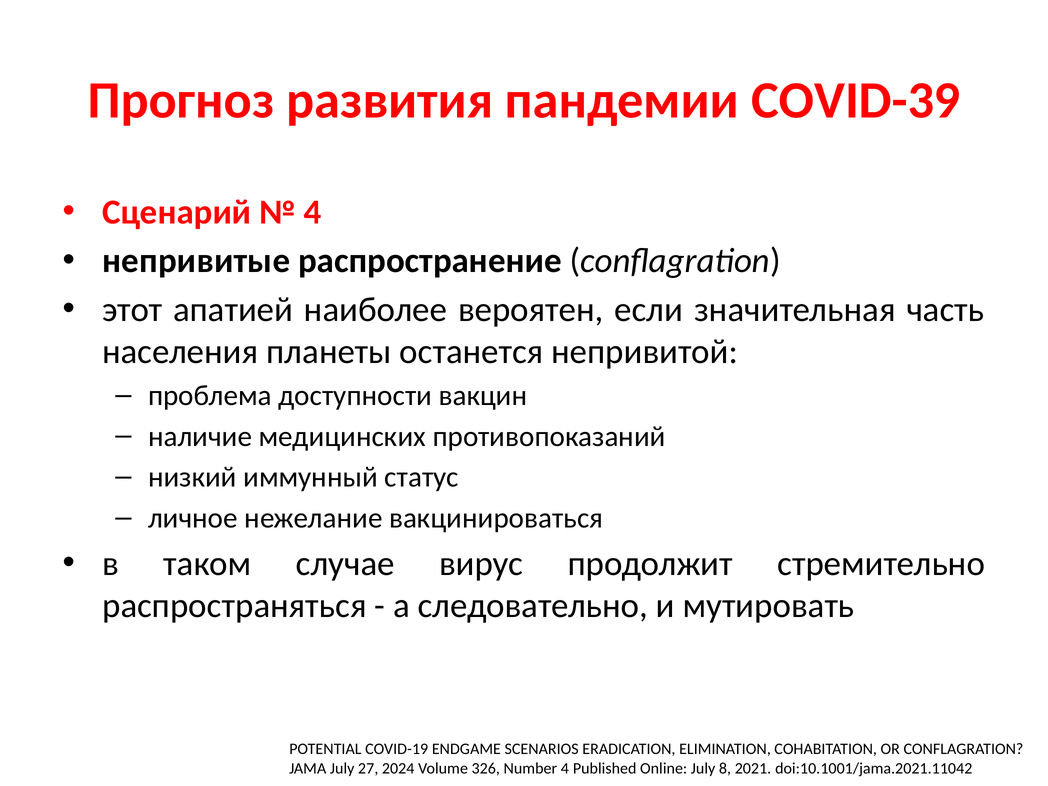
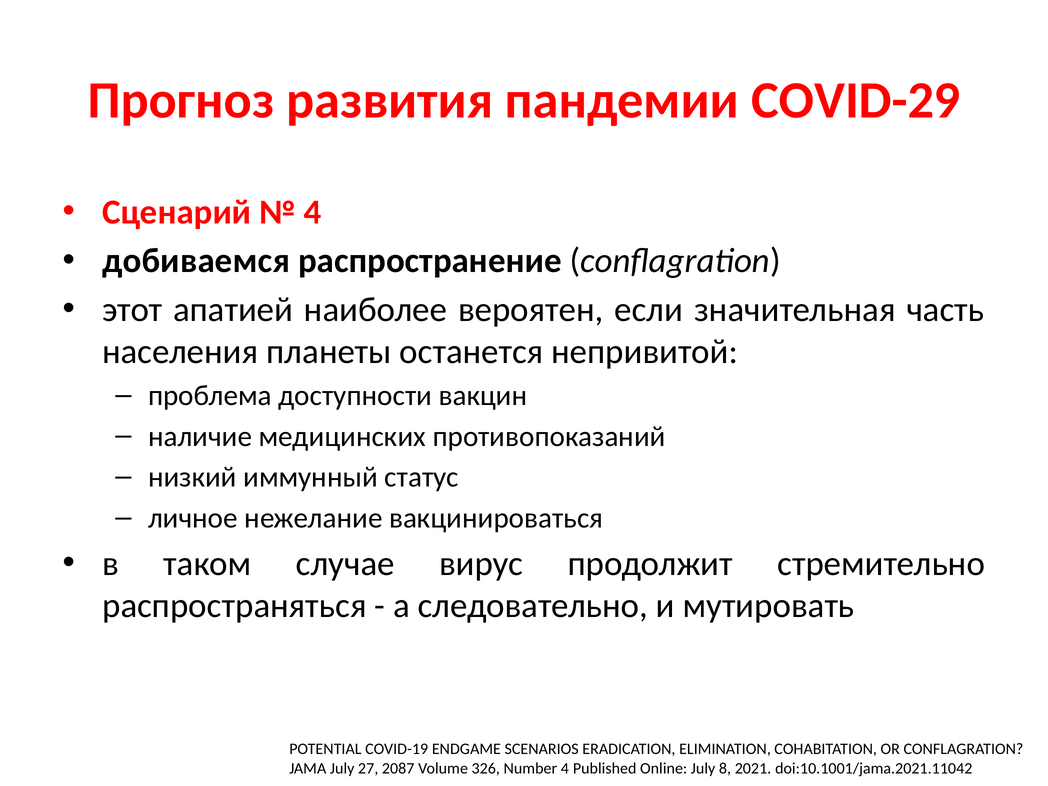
COVID-39: COVID-39 -> COVID-29 (856, 101)
непривитые: непривитые -> добиваемся (196, 261)
2024: 2024 -> 2087 (398, 768)
